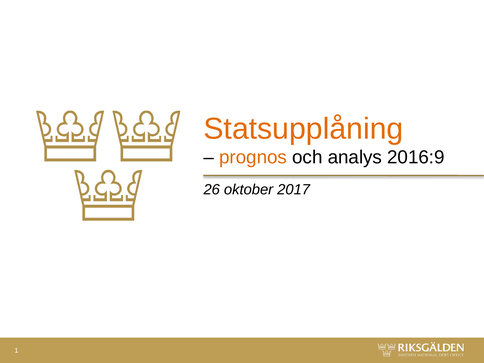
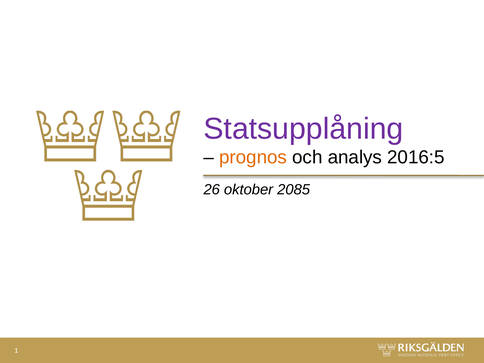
Statsupplåning colour: orange -> purple (303, 129)
2016:9: 2016:9 -> 2016:5 (416, 157)
2017: 2017 -> 2085 (294, 190)
